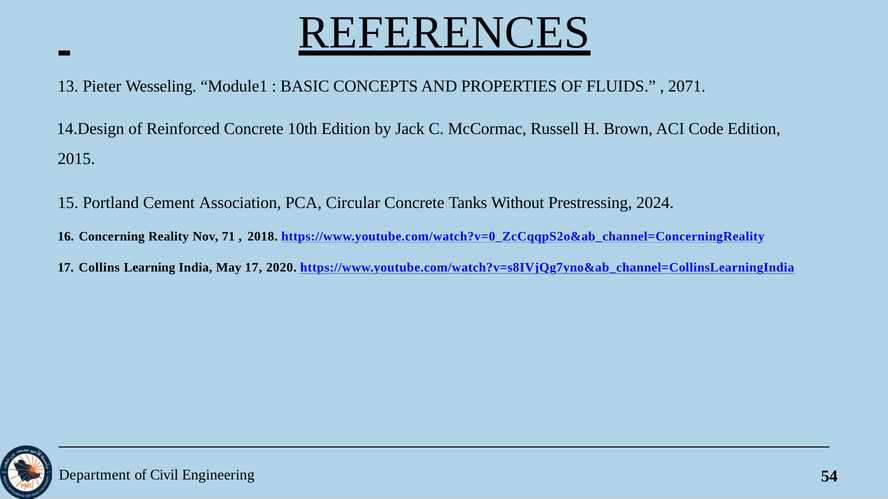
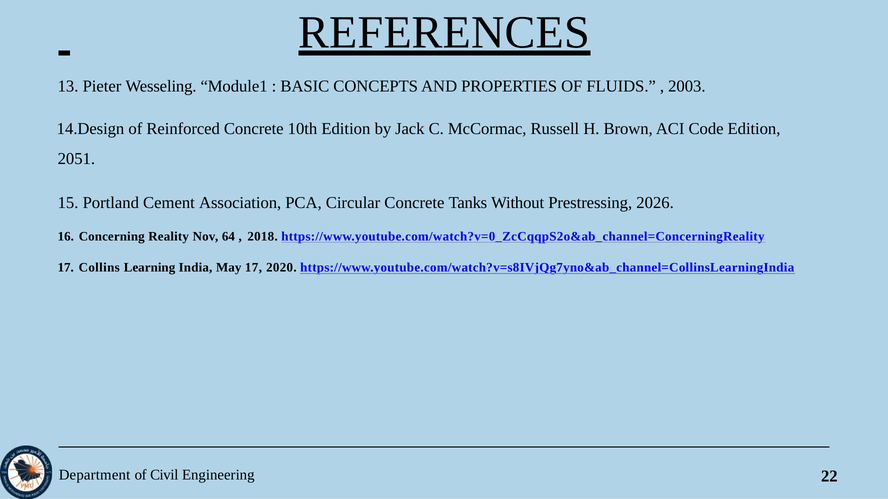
2071: 2071 -> 2003 (687, 86)
2015: 2015 -> 2051 (76, 159)
2024: 2024 -> 2026 (655, 203)
71: 71 -> 64 (228, 237)
54: 54 -> 22 (829, 477)
